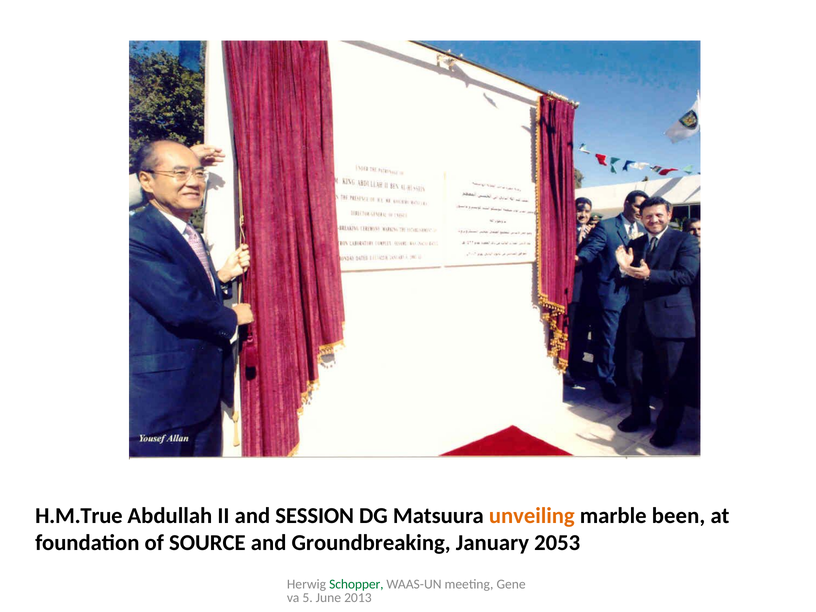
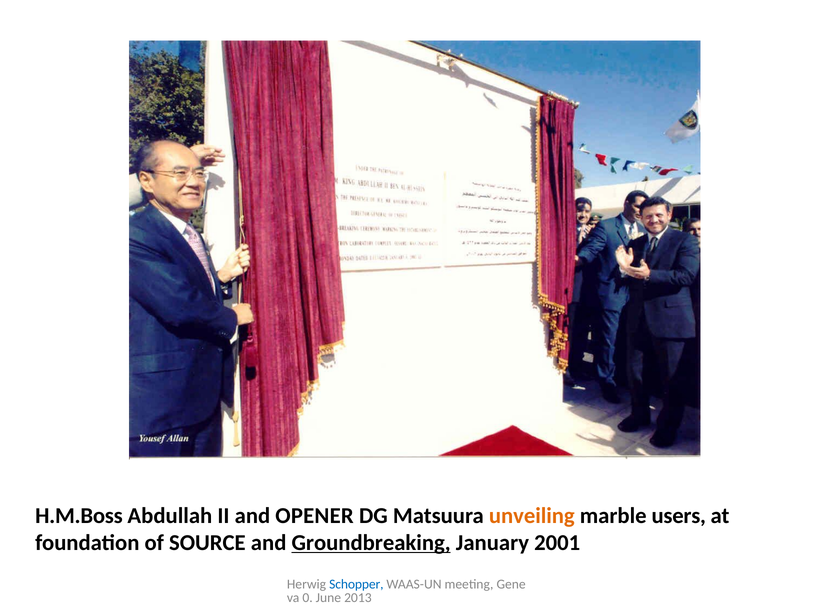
H.M.True: H.M.True -> H.M.Boss (79, 516)
SESSION: SESSION -> OPENER (315, 516)
been: been -> users (679, 516)
Groundbreaking underline: none -> present (371, 543)
2053: 2053 -> 2001 (557, 543)
Schopper colour: green -> blue (356, 584)
5: 5 -> 0 (308, 598)
